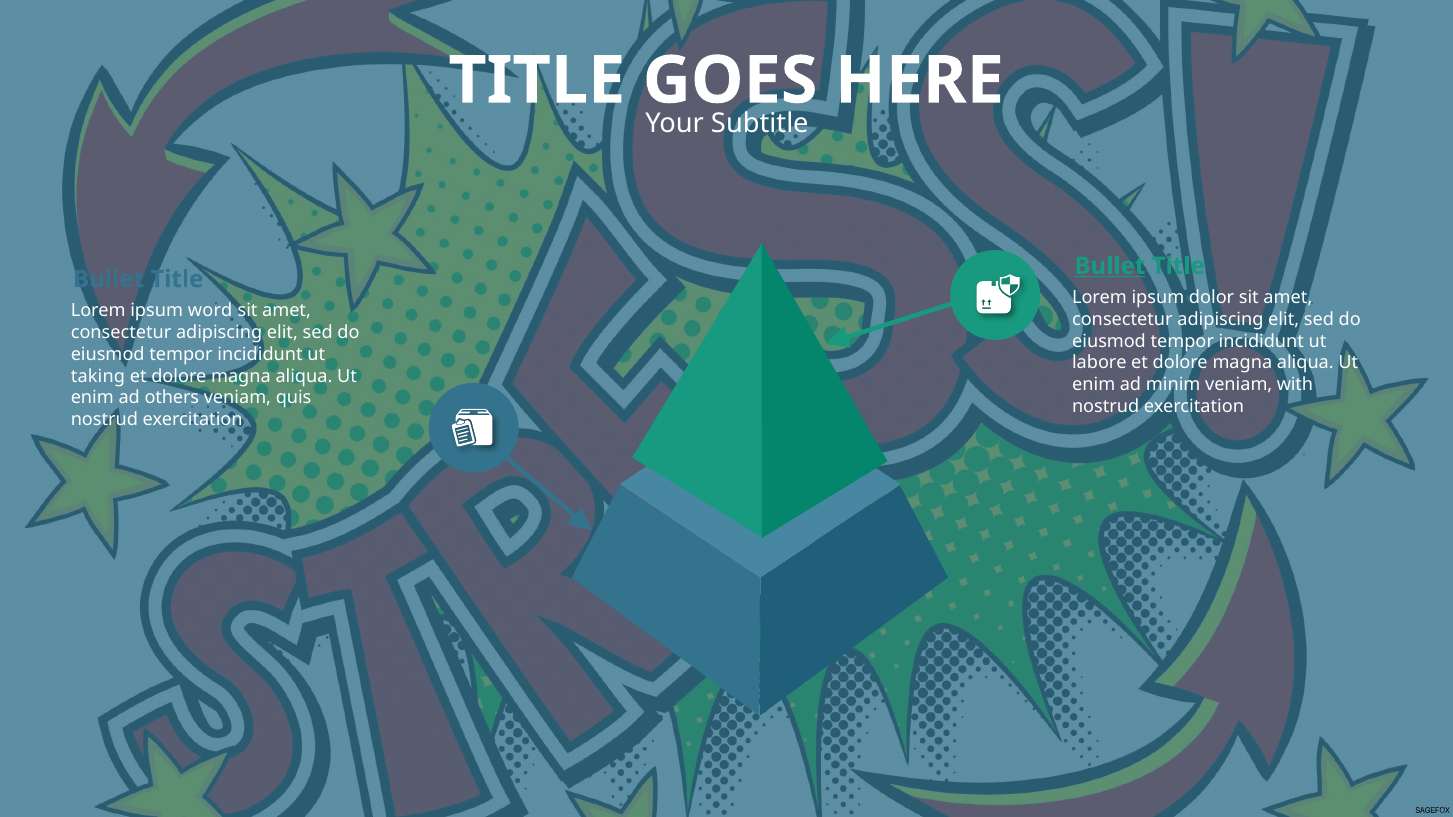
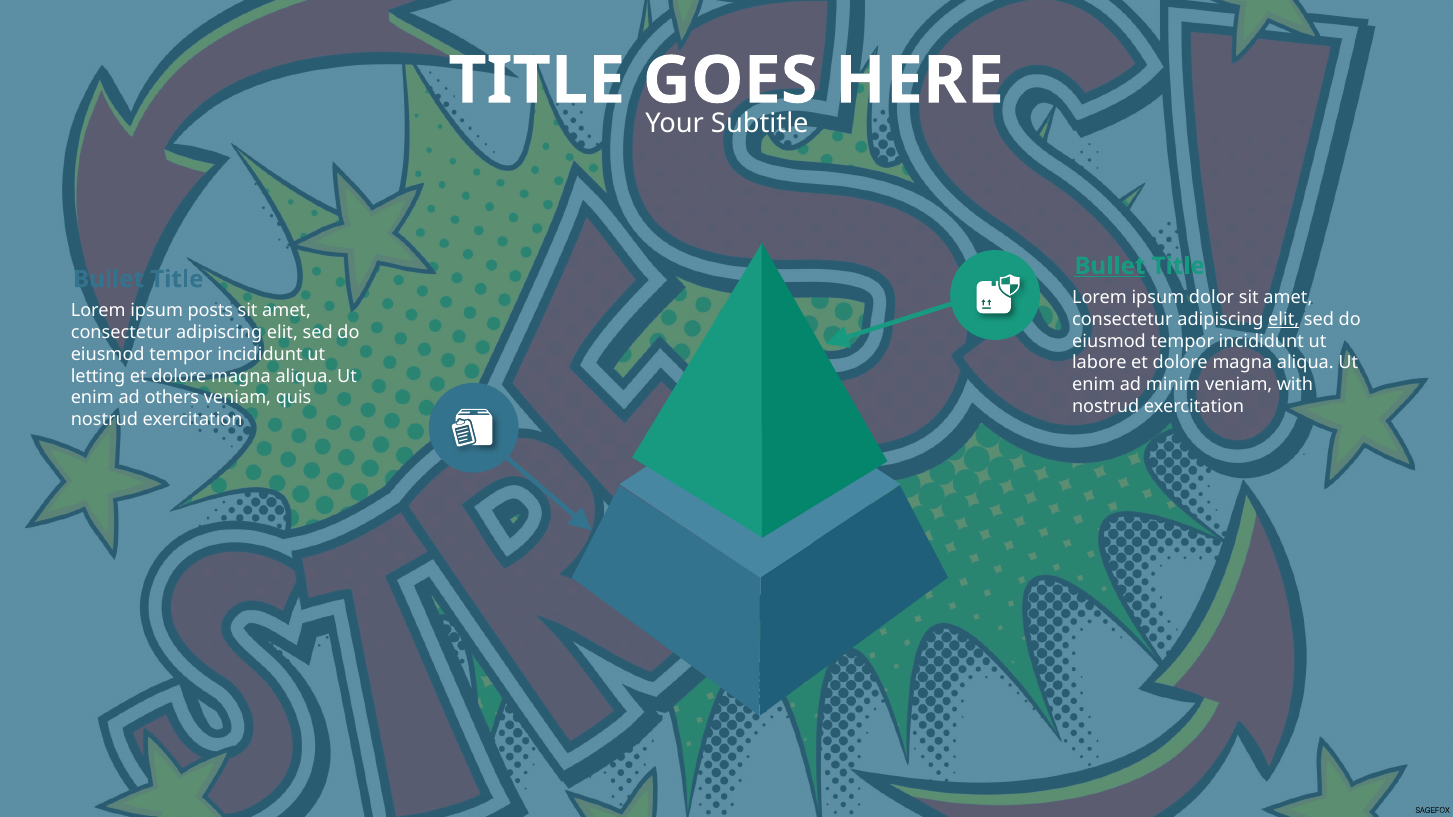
word: word -> posts (210, 311)
elit underline: none -> present (1284, 319)
taking: taking -> letting (98, 376)
